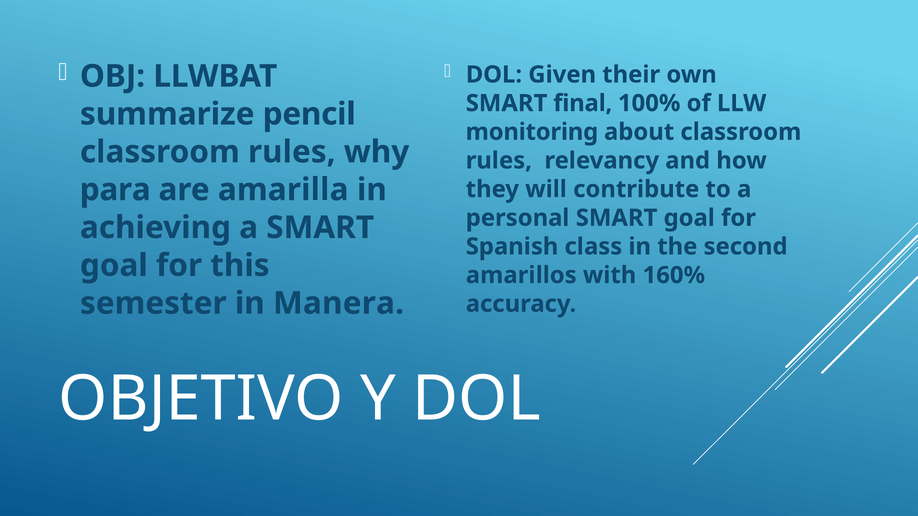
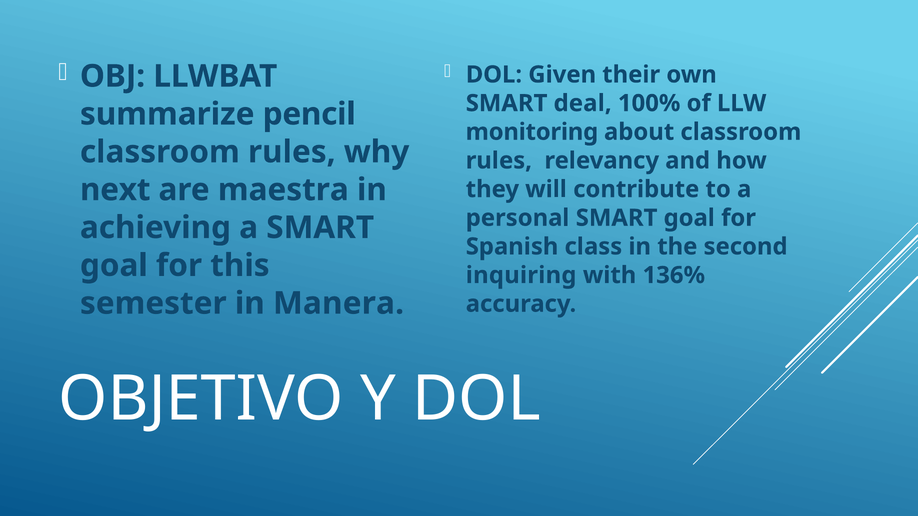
final: final -> deal (583, 103)
para: para -> next (115, 190)
amarilla: amarilla -> maestra (283, 190)
amarillos: amarillos -> inquiring (521, 275)
160%: 160% -> 136% (674, 275)
